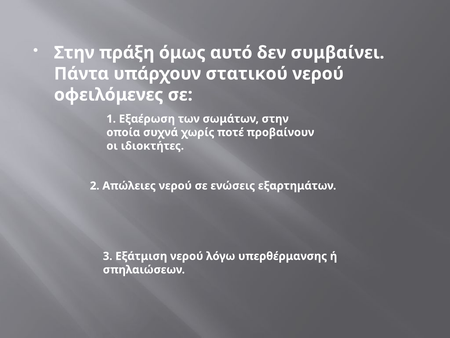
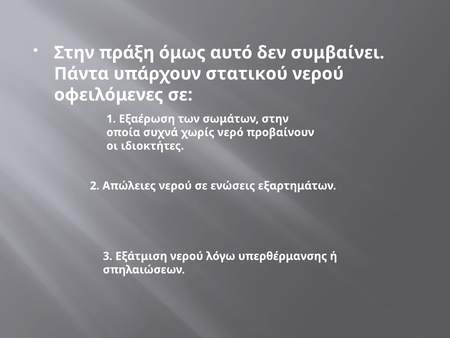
ποτέ: ποτέ -> νερό (230, 132)
